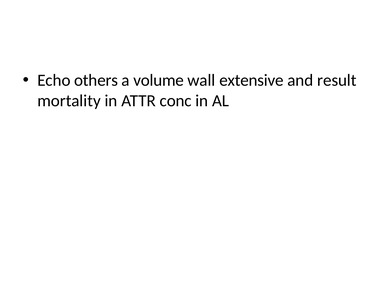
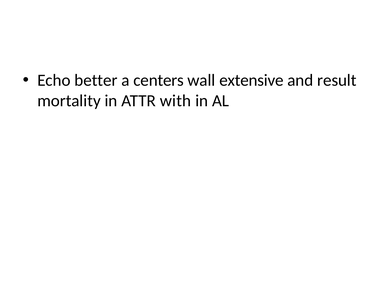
others: others -> better (96, 80)
volume: volume -> centers (159, 80)
conc: conc -> with (175, 101)
